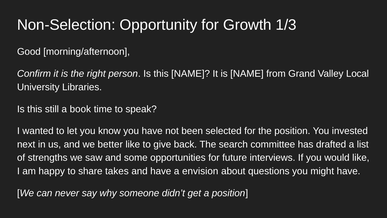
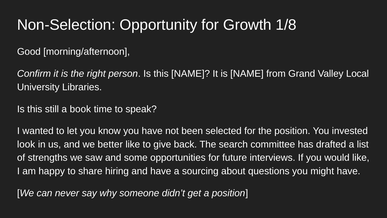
1/3: 1/3 -> 1/8 (286, 25)
next: next -> look (26, 144)
takes: takes -> hiring (117, 171)
envision: envision -> sourcing (200, 171)
